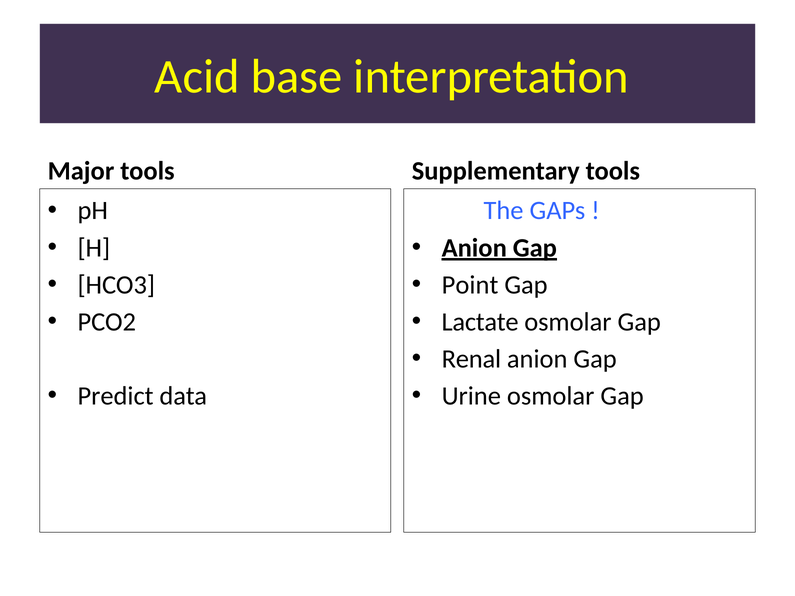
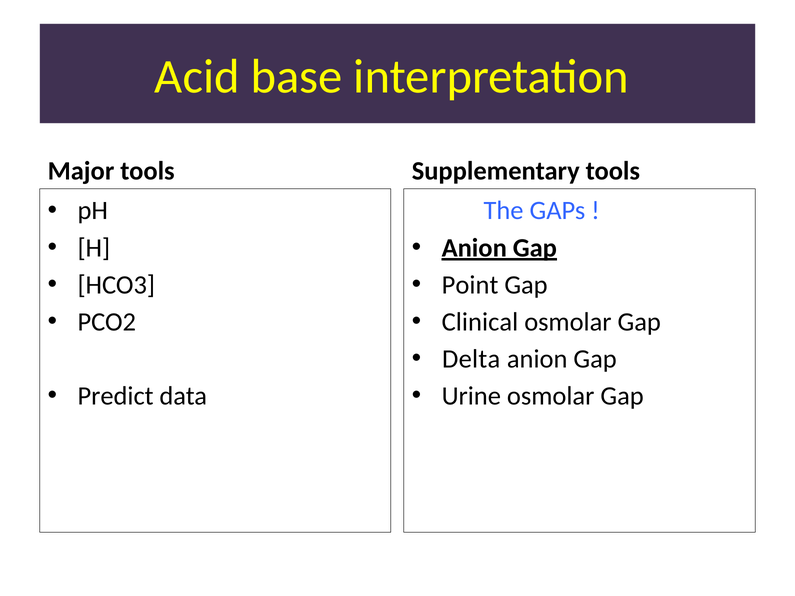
Lactate: Lactate -> Clinical (480, 322)
Renal: Renal -> Delta (471, 359)
